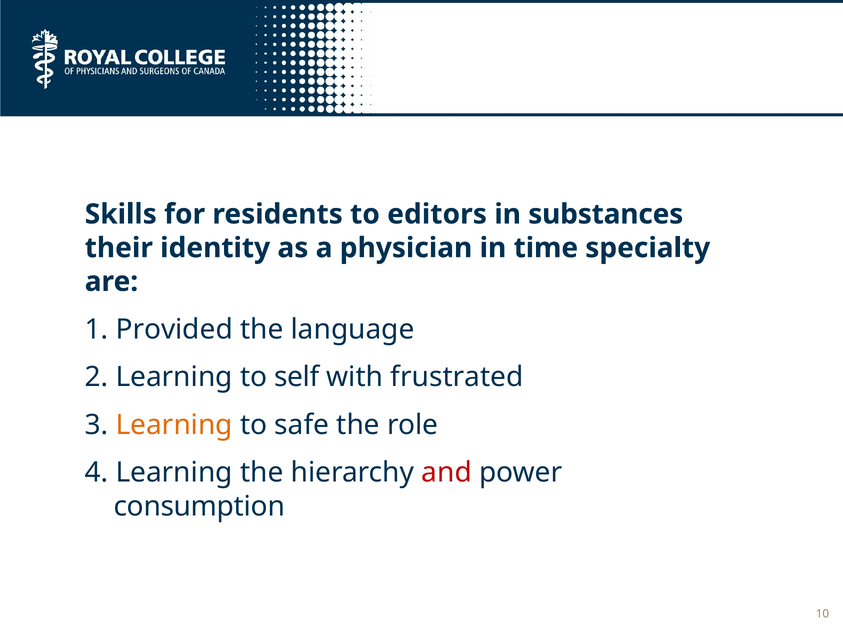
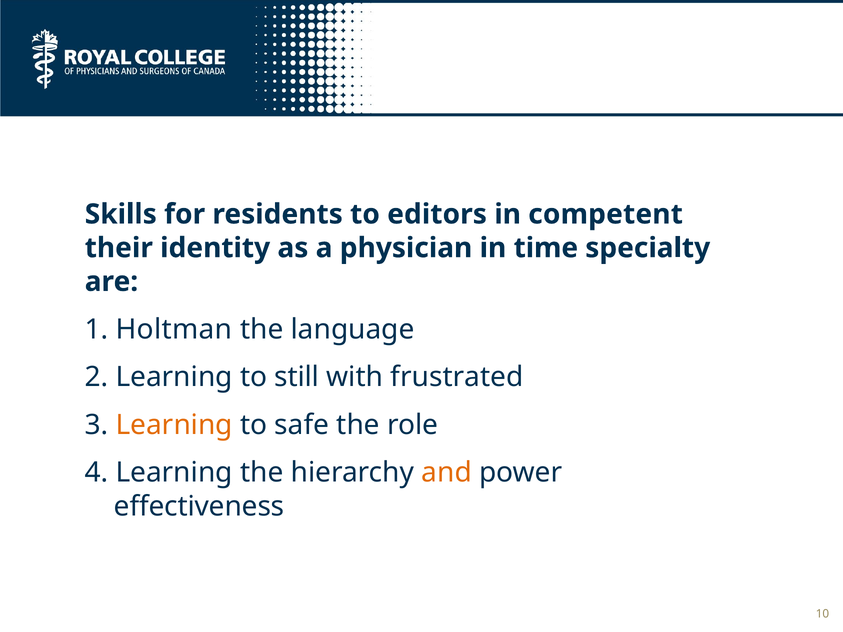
substances: substances -> competent (606, 214)
Provided: Provided -> Holtman (174, 330)
self: self -> still (297, 377)
and colour: red -> orange (447, 473)
consumption: consumption -> effectiveness (199, 507)
